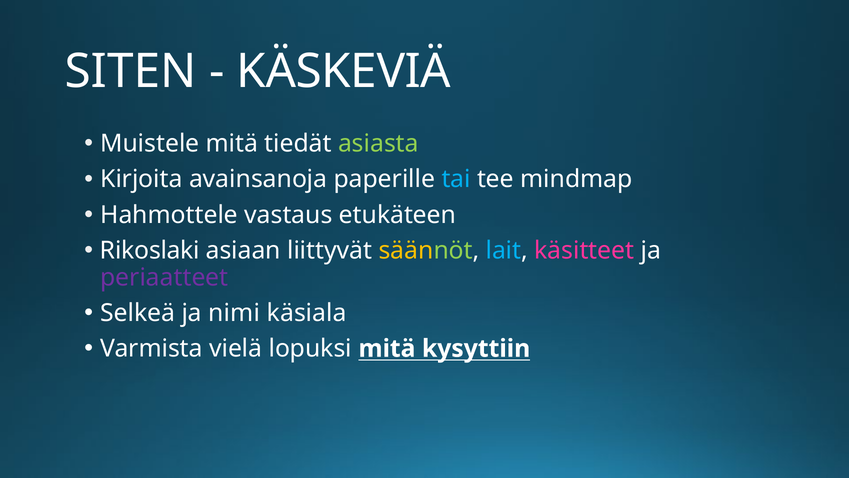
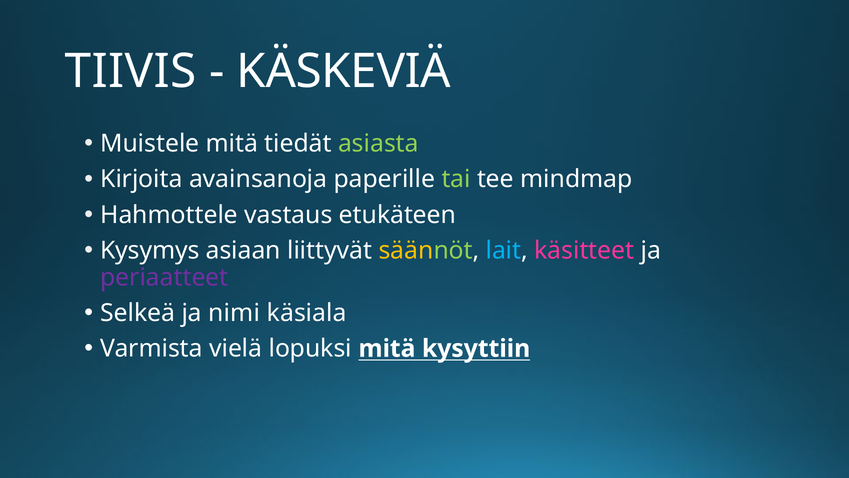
SITEN: SITEN -> TIIVIS (131, 71)
tai colour: light blue -> light green (456, 179)
Rikoslaki: Rikoslaki -> Kysymys (150, 250)
